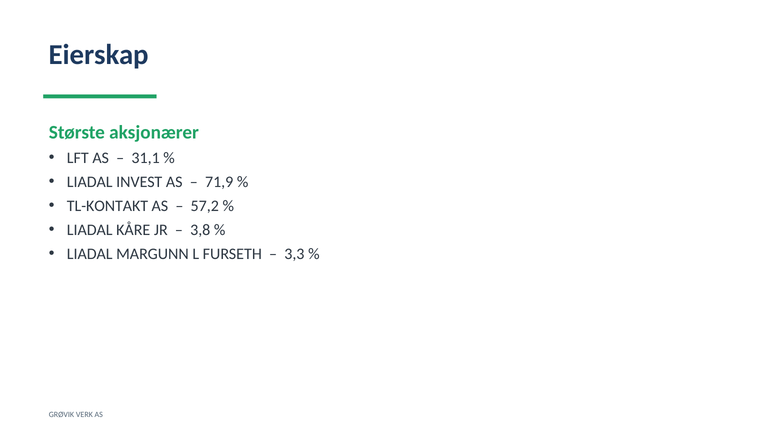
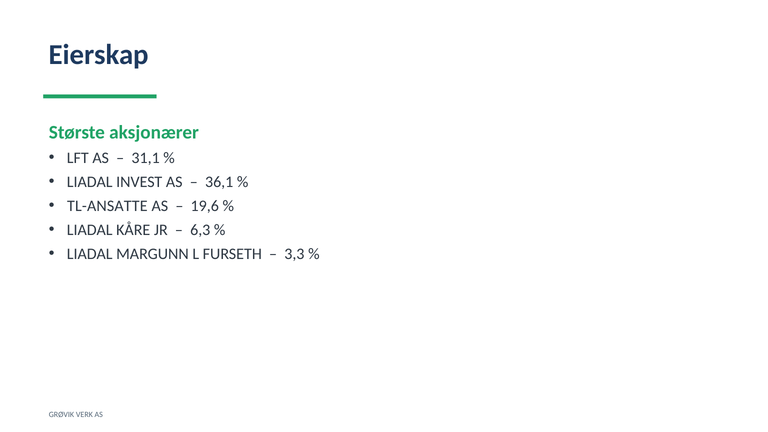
71,9: 71,9 -> 36,1 (219, 182)
TL-KONTAKT: TL-KONTAKT -> TL-ANSATTE (107, 206)
57,2: 57,2 -> 19,6 (205, 206)
3,8: 3,8 -> 6,3 (200, 230)
